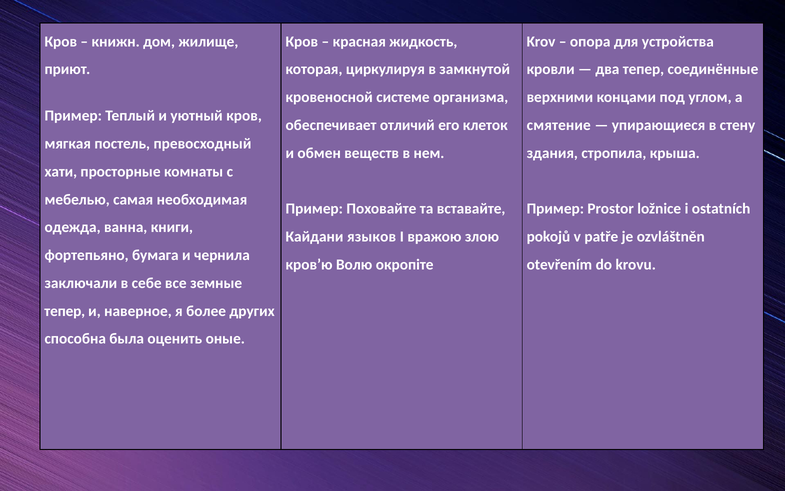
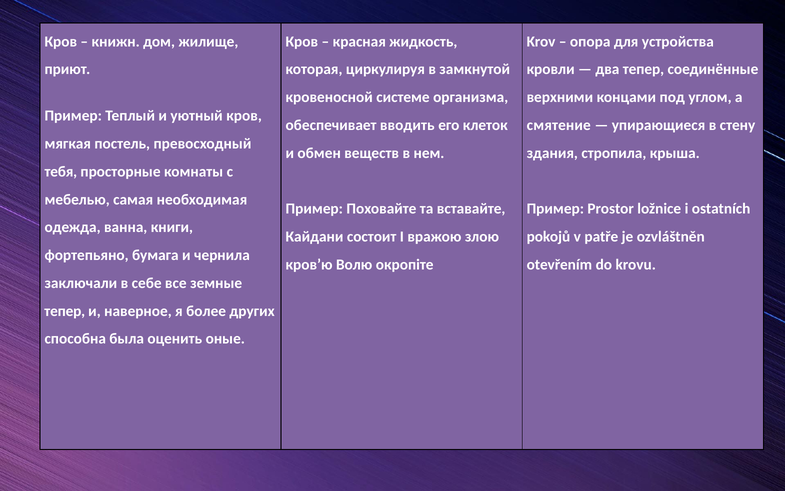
отличий: отличий -> вводить (407, 125)
хати: хати -> тебя (61, 171)
языков: языков -> состоит (372, 236)
